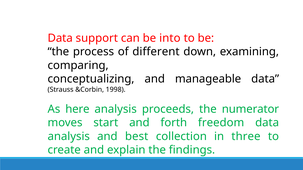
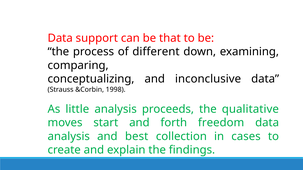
into: into -> that (170, 38)
manageable: manageable -> inconclusive (208, 79)
here: here -> little (77, 109)
numerator: numerator -> qualitative (250, 109)
three: three -> cases (246, 137)
